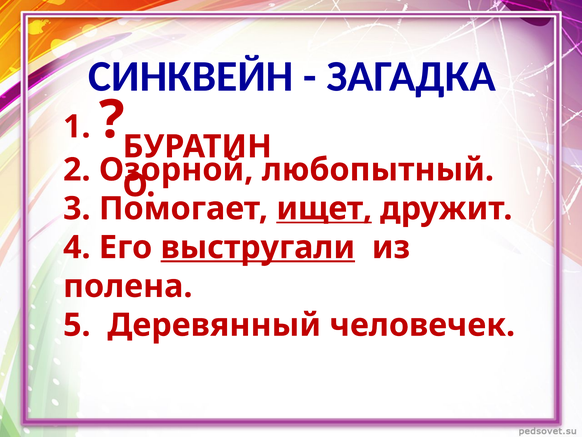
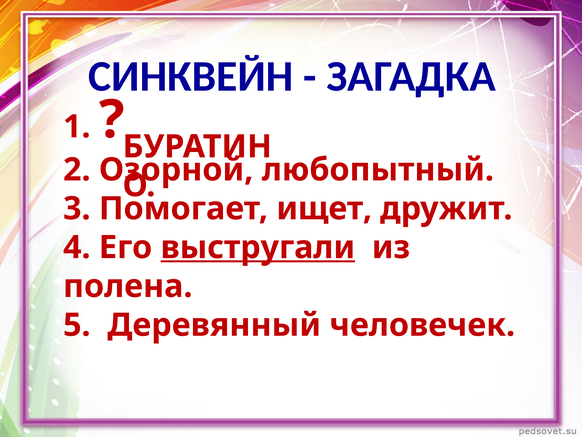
ищет underline: present -> none (324, 208)
